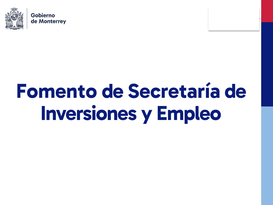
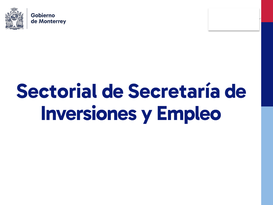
Fomento: Fomento -> Sectorial (57, 91)
